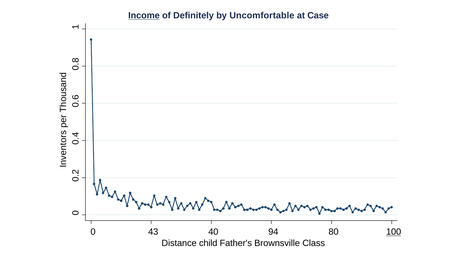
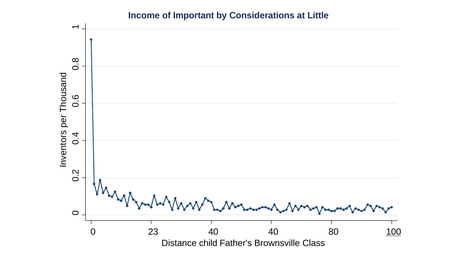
Income underline: present -> none (144, 16)
Definitely: Definitely -> Important (194, 16)
Uncomfortable: Uncomfortable -> Considerations (262, 16)
Case: Case -> Little (318, 16)
43: 43 -> 23 (153, 232)
40 94: 94 -> 40 (273, 232)
